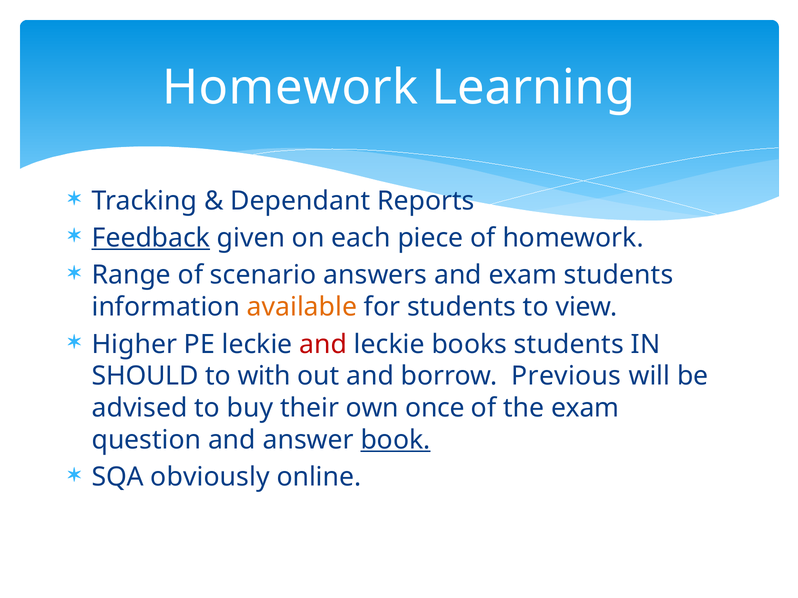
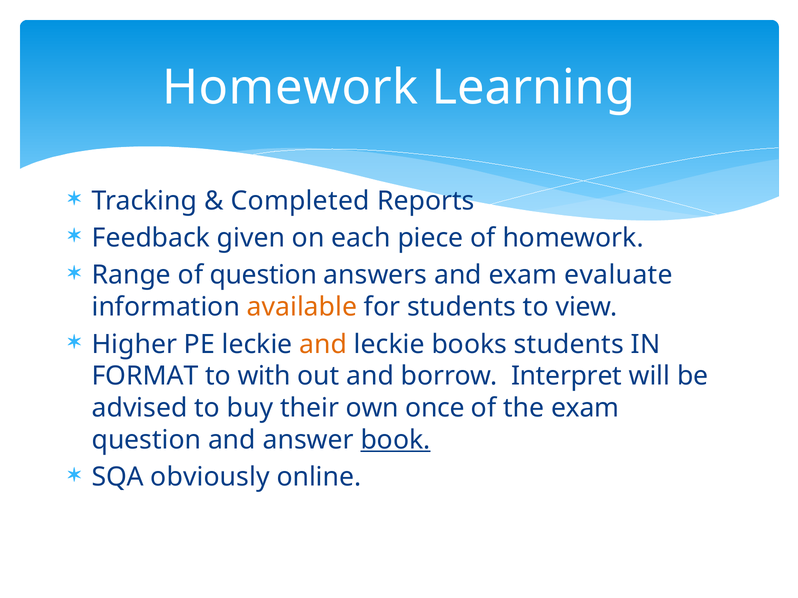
Dependant: Dependant -> Completed (300, 201)
Feedback underline: present -> none (151, 238)
of scenario: scenario -> question (263, 275)
exam students: students -> evaluate (619, 275)
and colour: red -> orange (323, 345)
SHOULD: SHOULD -> FORMAT (145, 376)
Previous: Previous -> Interpret (567, 376)
